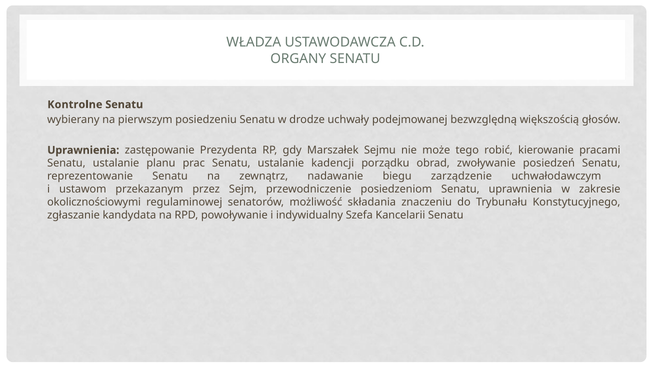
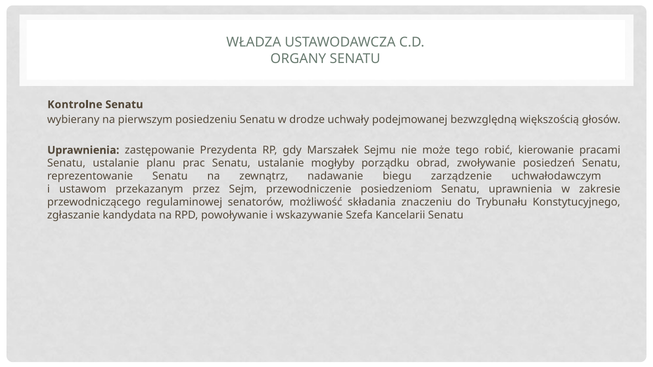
kadencji: kadencji -> mogłyby (333, 163)
okolicznościowymi: okolicznościowymi -> przewodniczącego (94, 202)
indywidualny: indywidualny -> wskazywanie (310, 215)
